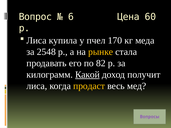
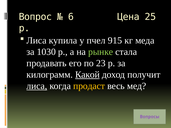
60: 60 -> 25 (150, 17)
170: 170 -> 915 (115, 41)
2548: 2548 -> 1030 (46, 52)
рынке colour: yellow -> light green (101, 52)
82: 82 -> 23 (101, 63)
лиса underline: none -> present (37, 86)
